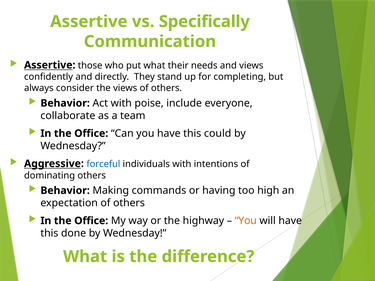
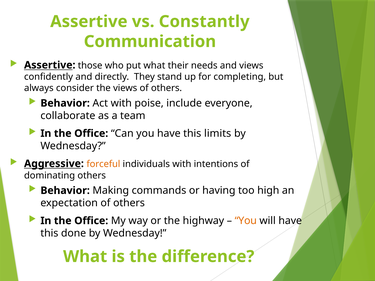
Specifically: Specifically -> Constantly (204, 22)
could: could -> limits (218, 134)
forceful colour: blue -> orange (103, 164)
